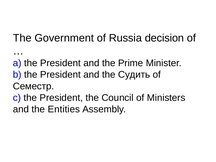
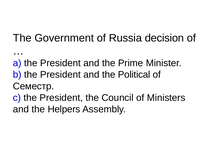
Судить: Судить -> Political (134, 75)
Entities: Entities -> Helpers (64, 109)
